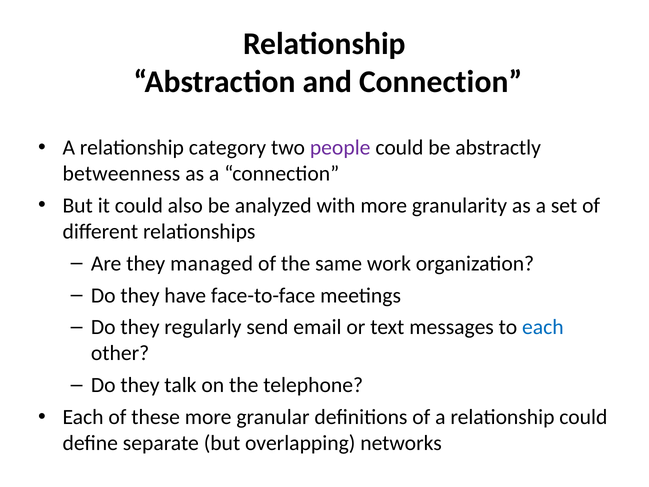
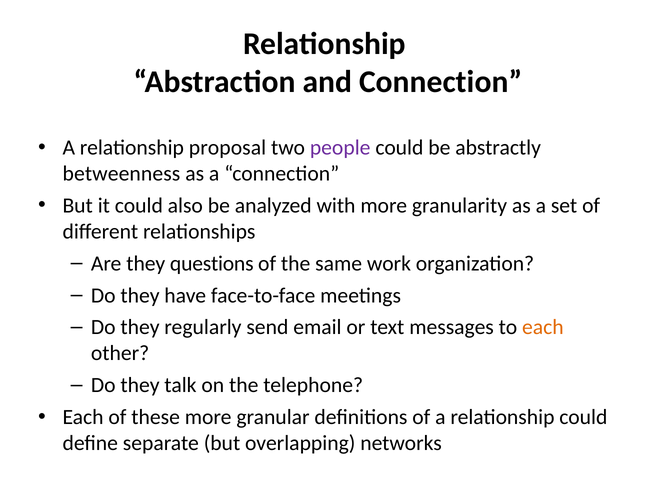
category: category -> proposal (227, 148)
managed: managed -> questions (212, 263)
each colour: blue -> orange (543, 327)
